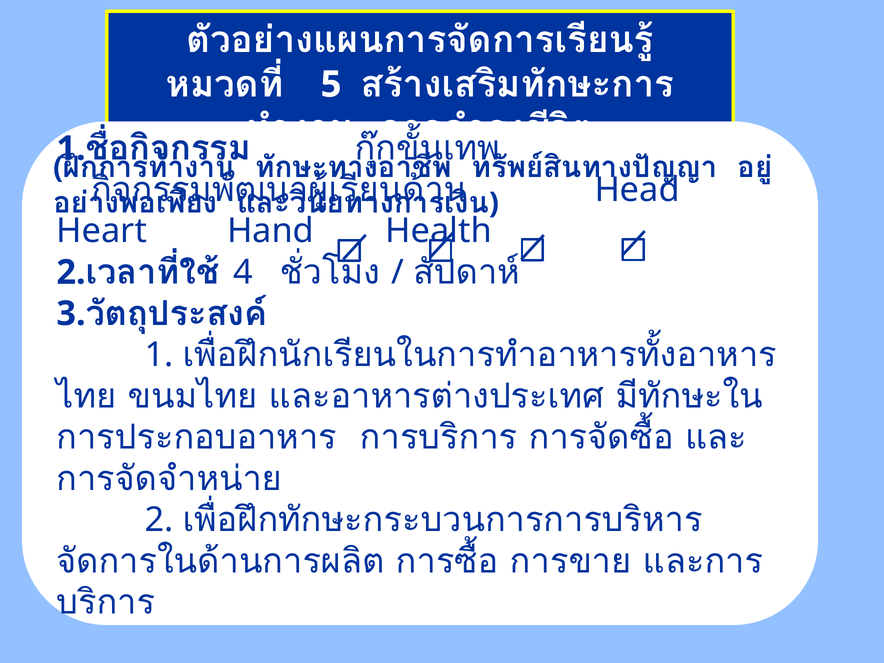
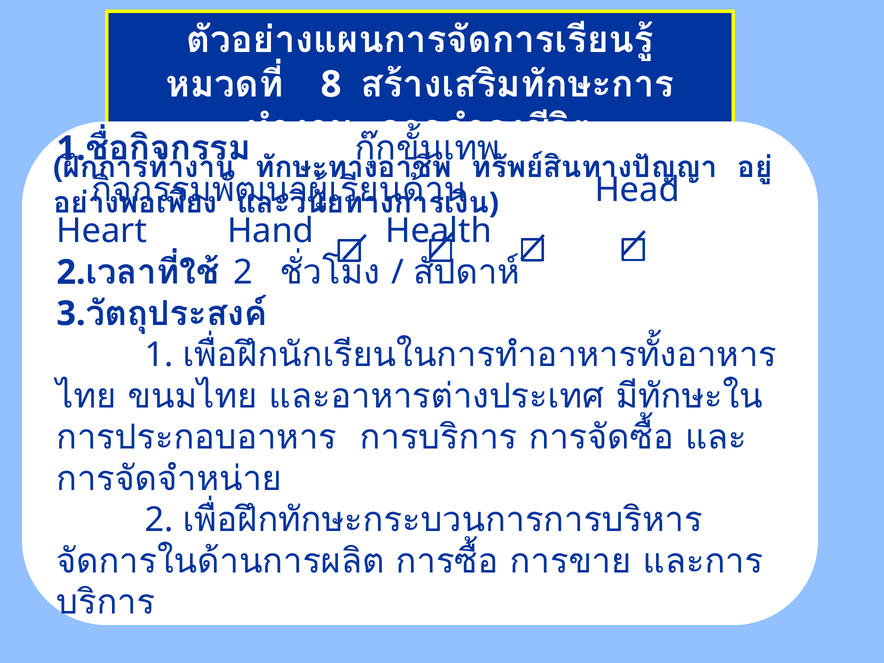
5: 5 -> 8 (331, 84)
4: 4 -> 2 (243, 272)
